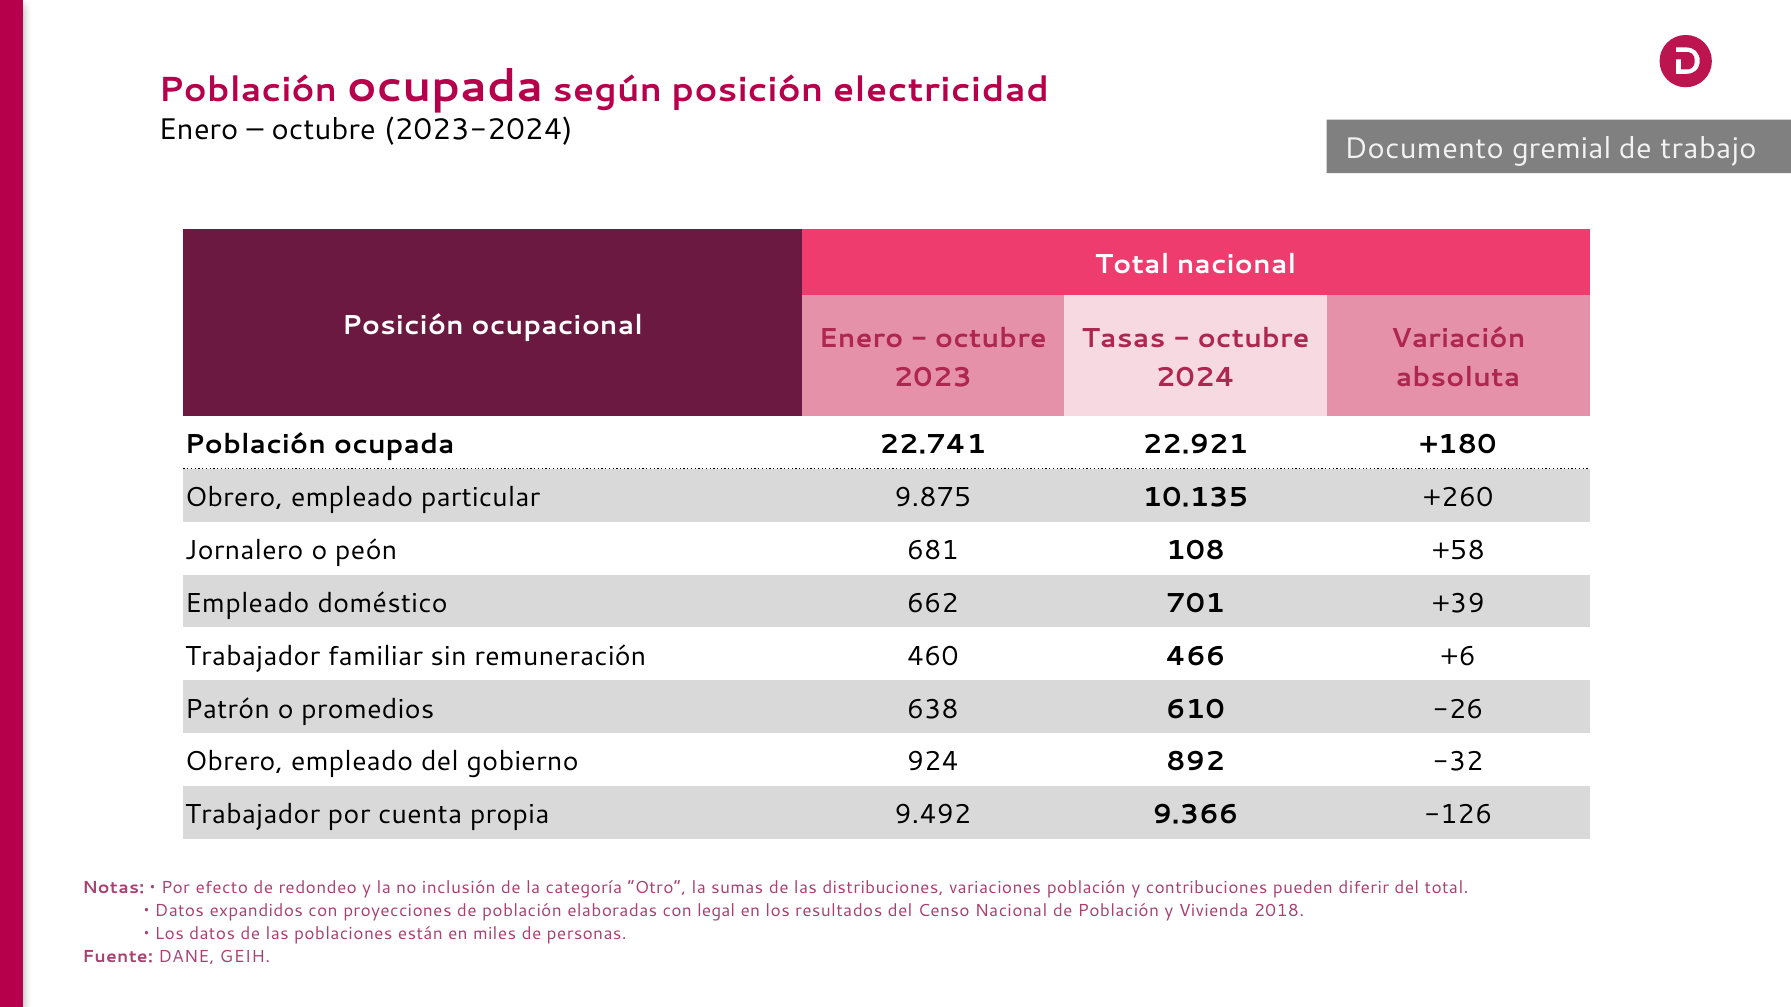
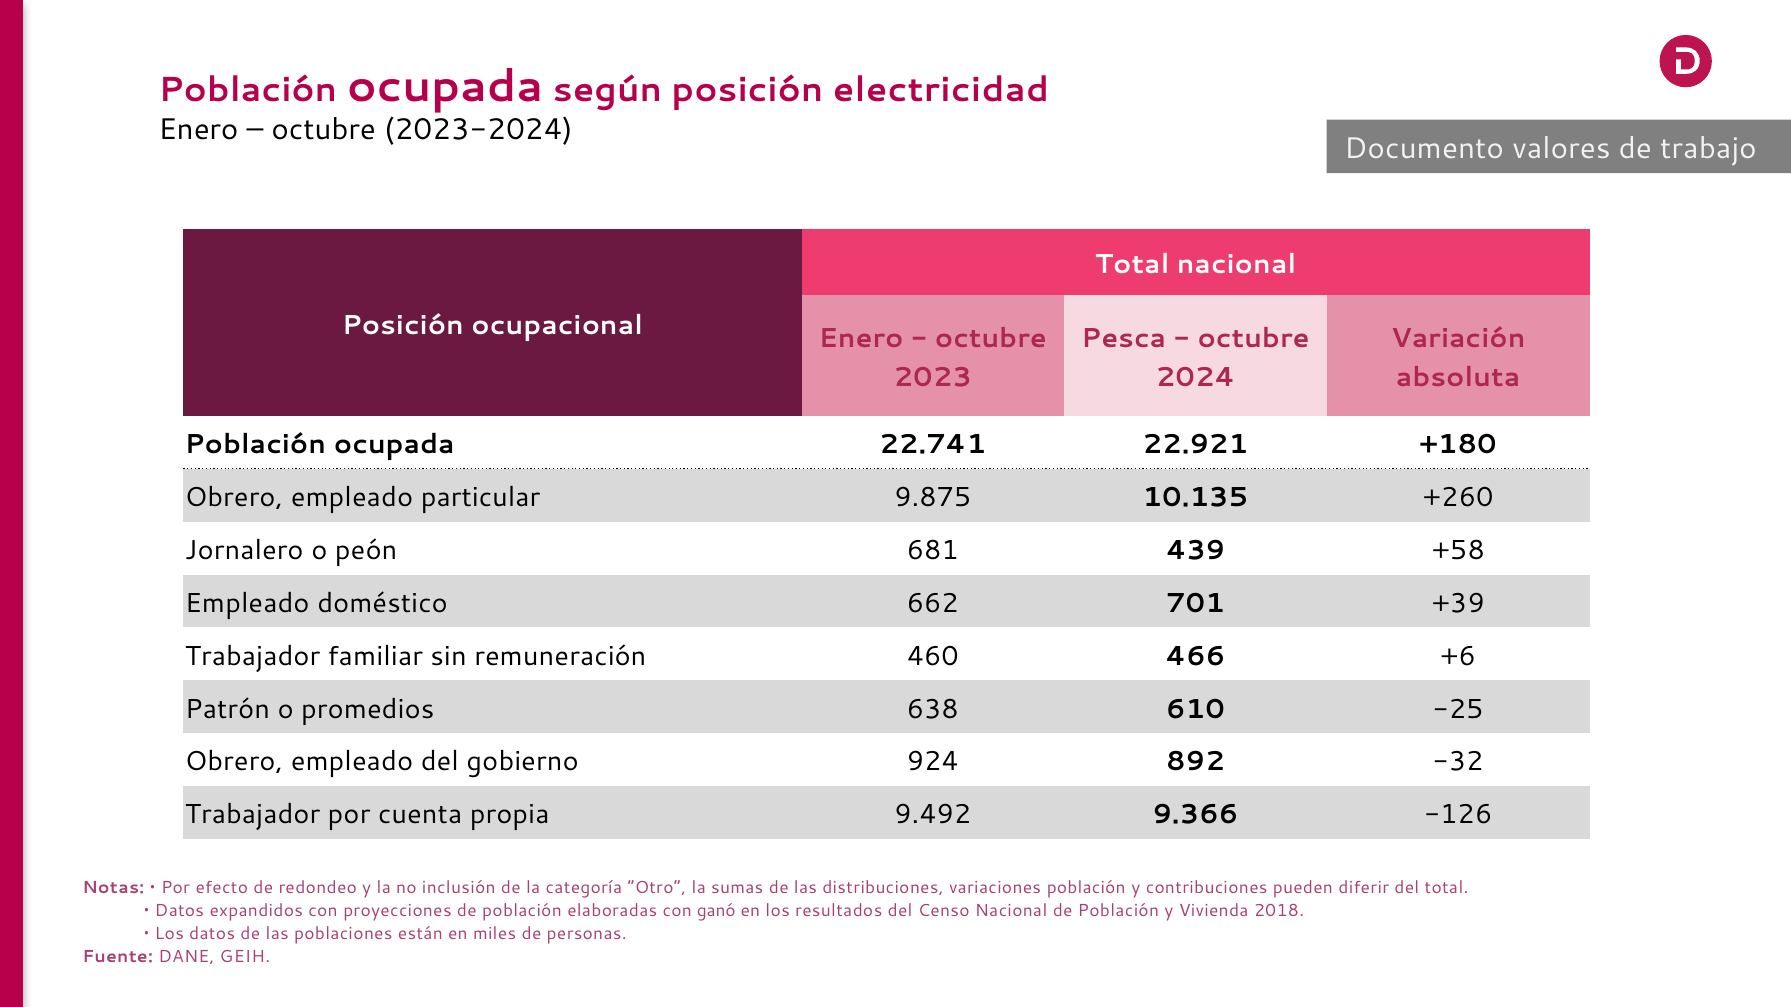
gremial: gremial -> valores (1561, 149)
Tasas: Tasas -> Pesca (1124, 339)
108: 108 -> 439 (1196, 551)
-26: -26 -> -25 (1458, 709)
legal: legal -> ganó (716, 911)
